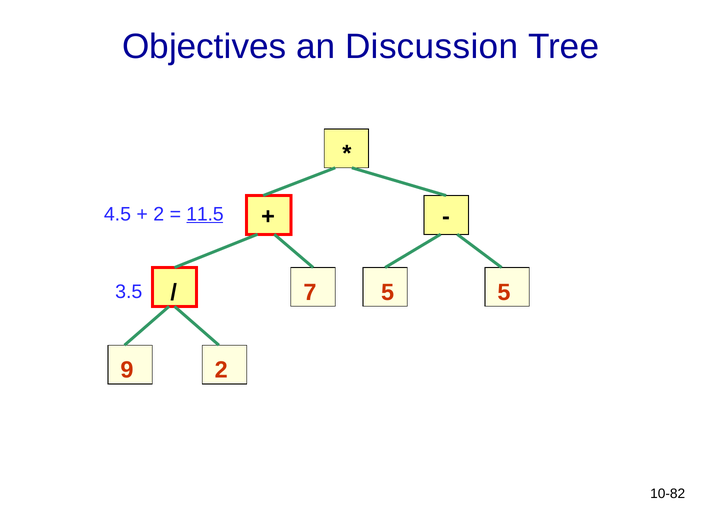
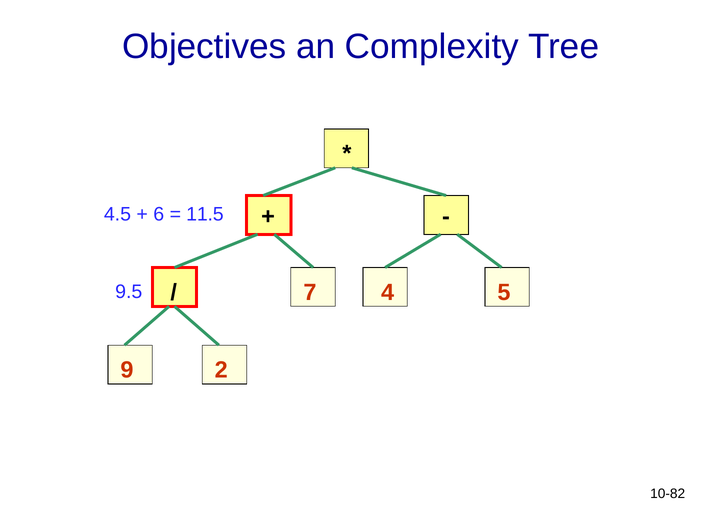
Discussion: Discussion -> Complexity (432, 46)
2: 2 -> 6 (159, 214)
11.5 underline: present -> none (205, 214)
7 5: 5 -> 4 (388, 292)
3.5: 3.5 -> 9.5 (129, 292)
